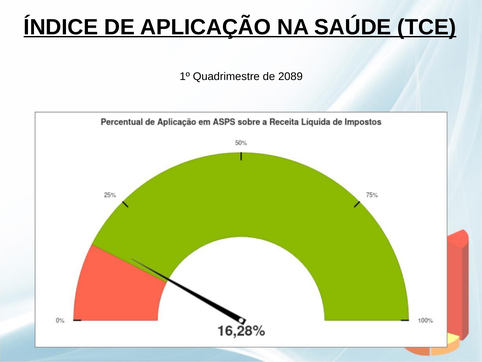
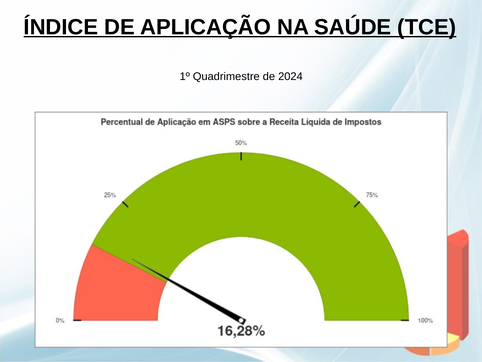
2089: 2089 -> 2024 (290, 77)
